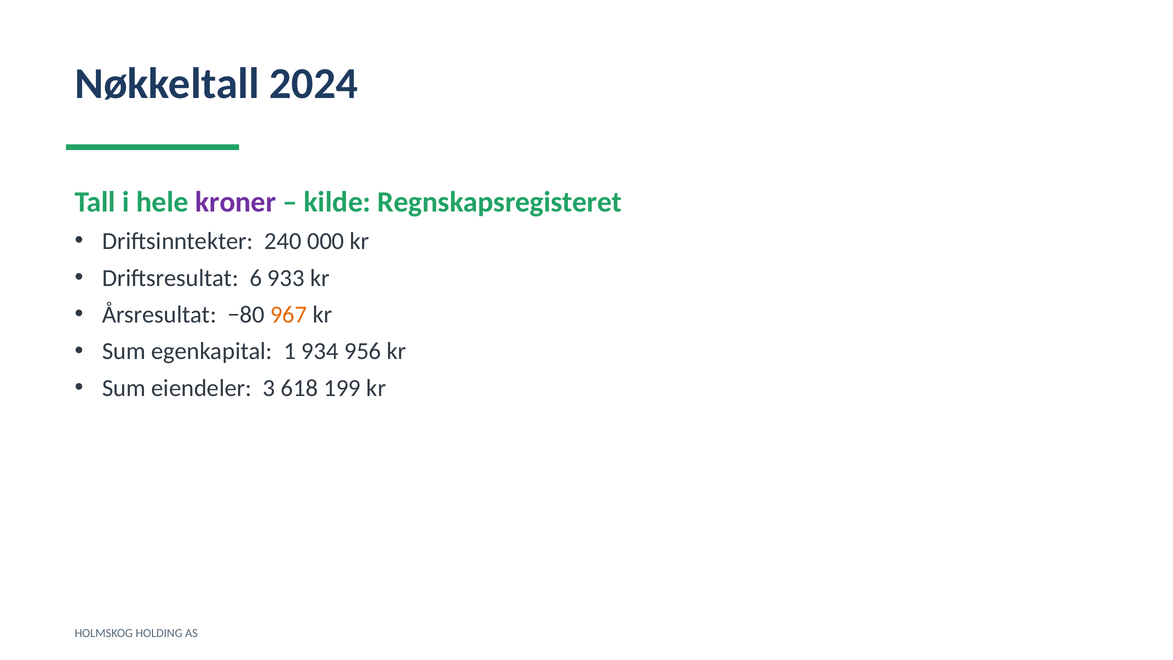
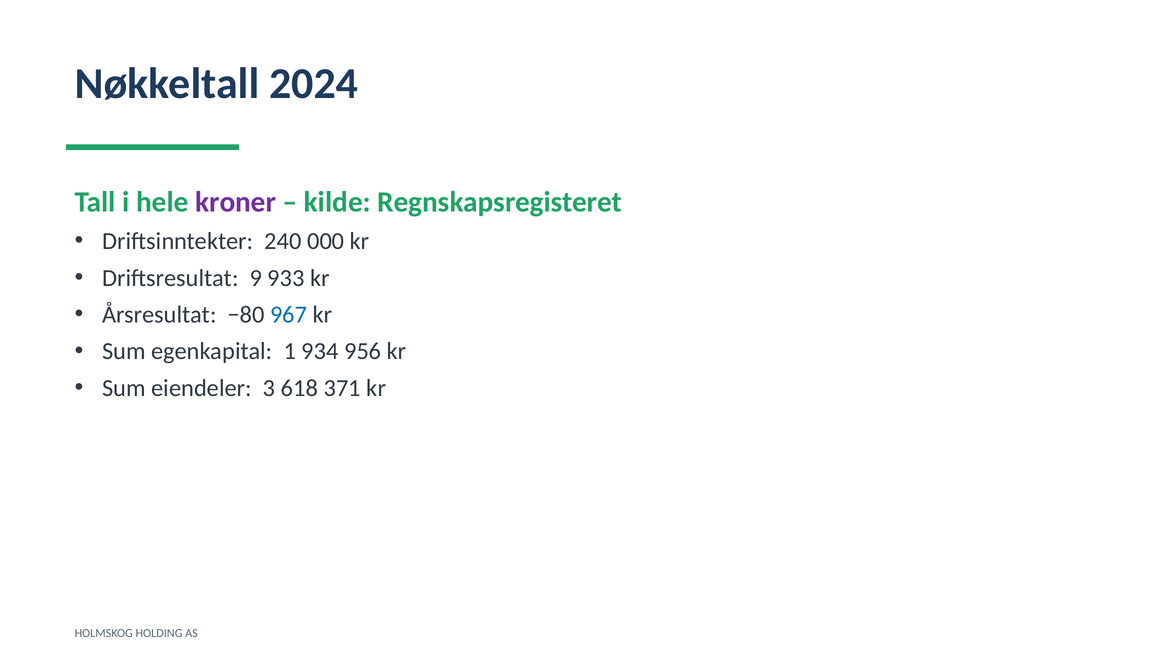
6: 6 -> 9 (256, 278)
967 colour: orange -> blue (289, 315)
199: 199 -> 371 (342, 388)
